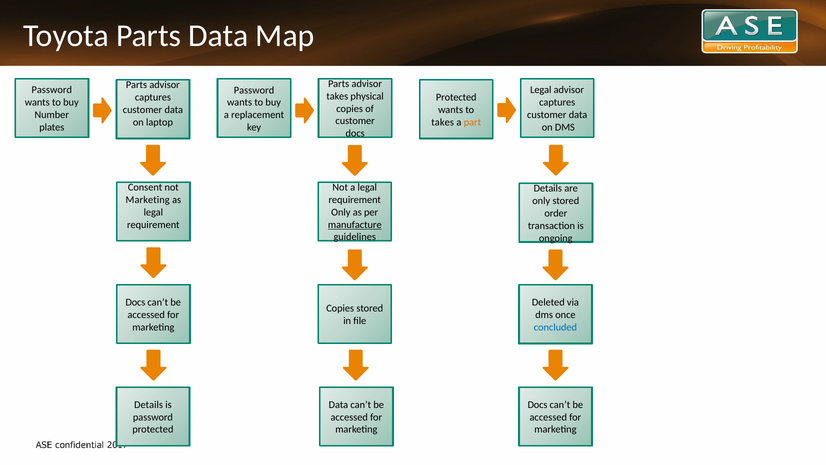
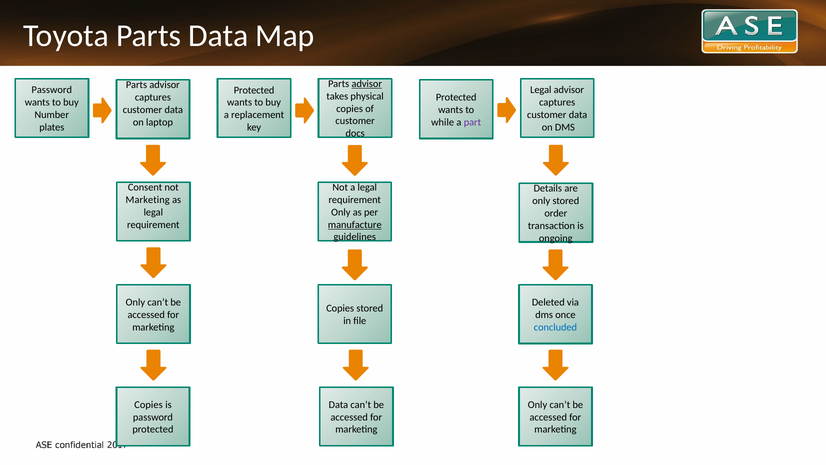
advisor underline: none -> present (367, 84)
Password: Password -> Protected (254, 90)
takes: takes -> while (443, 122)
part colour: orange -> purple (472, 122)
Docs: Docs -> Only (135, 302)
Details: Details -> Copies (149, 404)
Docs: Docs -> Only (537, 404)
